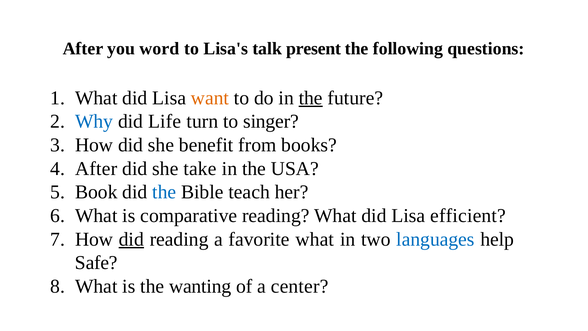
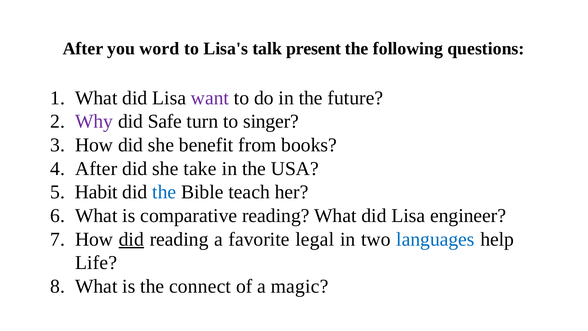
want colour: orange -> purple (210, 98)
the underline: present -> none (311, 98)
Why colour: blue -> purple (94, 121)
Life: Life -> Safe (165, 121)
Book: Book -> Habit (96, 192)
efficient: efficient -> engineer (468, 216)
favorite what: what -> legal (315, 239)
Safe: Safe -> Life (96, 263)
wanting: wanting -> connect (200, 286)
center: center -> magic (300, 286)
